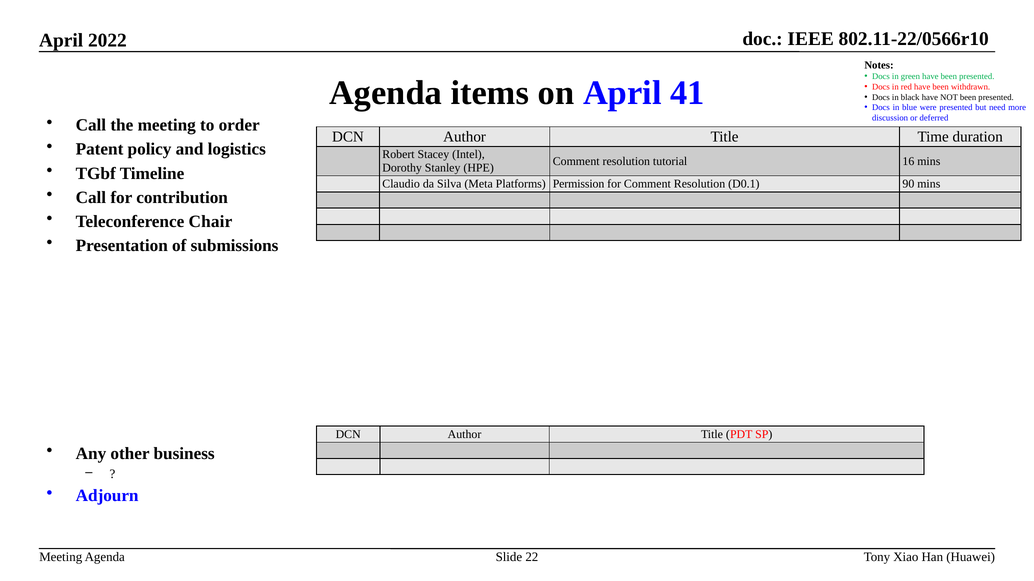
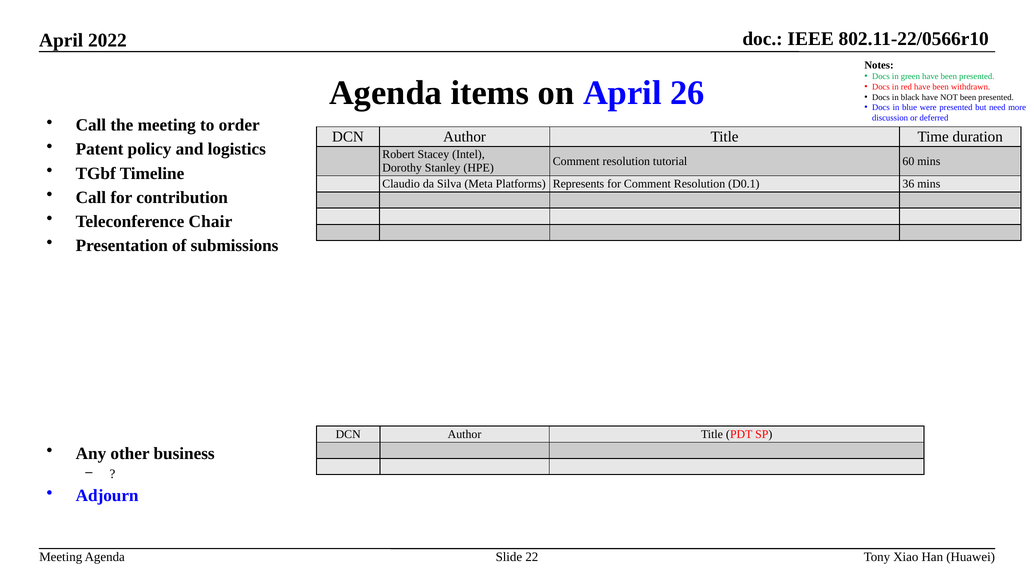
41: 41 -> 26 (687, 93)
16: 16 -> 60 (908, 161)
Permission: Permission -> Represents (579, 184)
90: 90 -> 36 (908, 184)
